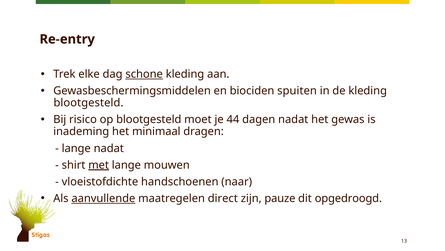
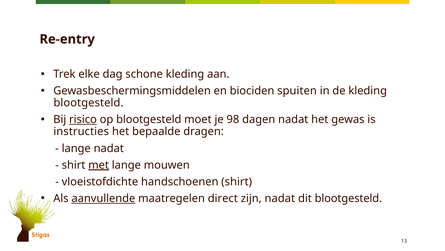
schone underline: present -> none (144, 74)
risico underline: none -> present (83, 119)
44: 44 -> 98 (233, 119)
inademing: inademing -> instructies (81, 131)
minimaal: minimaal -> bepaalde (156, 131)
handschoenen naar: naar -> shirt (237, 181)
zijn pauze: pauze -> nadat (280, 198)
dit opgedroogd: opgedroogd -> blootgesteld (348, 198)
